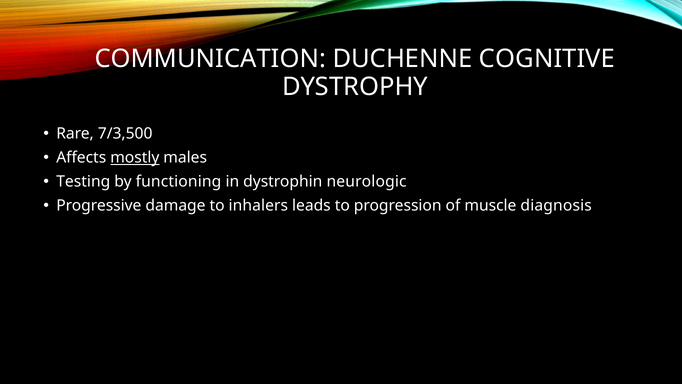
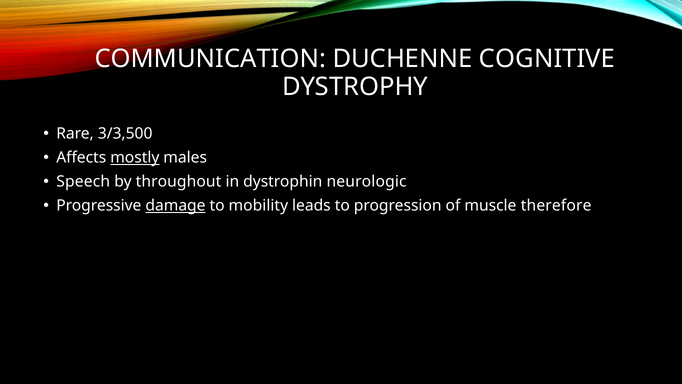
7/3,500: 7/3,500 -> 3/3,500 (125, 134)
Testing: Testing -> Speech (83, 182)
functioning: functioning -> throughout (179, 182)
damage underline: none -> present (175, 206)
inhalers: inhalers -> mobility (258, 206)
diagnosis: diagnosis -> therefore (556, 206)
